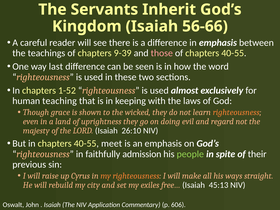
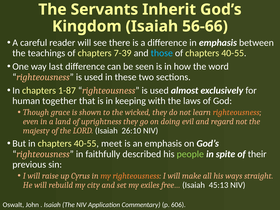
9-39: 9-39 -> 7-39 (123, 53)
those colour: pink -> light blue (162, 53)
1-52: 1-52 -> 1-87 (67, 90)
teaching: teaching -> together (60, 101)
admission: admission -> described (142, 154)
